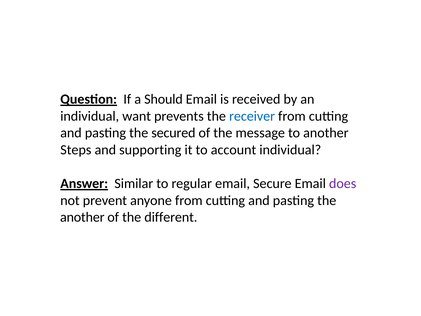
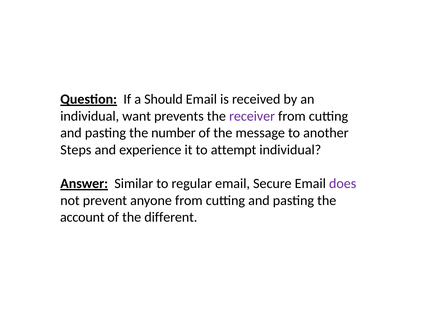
receiver colour: blue -> purple (252, 116)
secured: secured -> number (173, 133)
supporting: supporting -> experience (150, 150)
account: account -> attempt (234, 150)
another: another -> account (82, 217)
